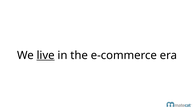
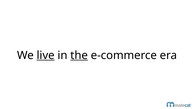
the underline: none -> present (79, 55)
